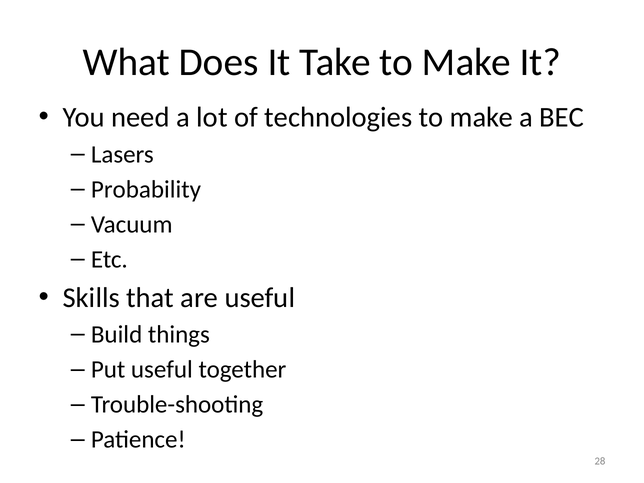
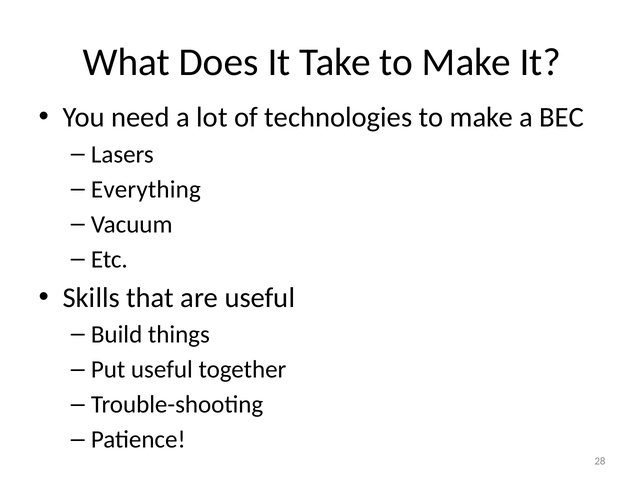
Probability: Probability -> Everything (146, 189)
